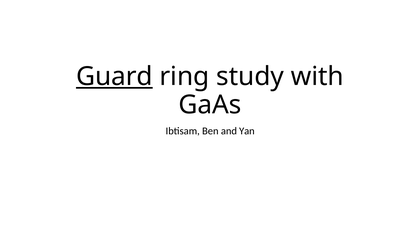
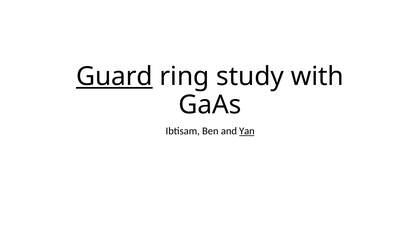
Yan underline: none -> present (247, 131)
